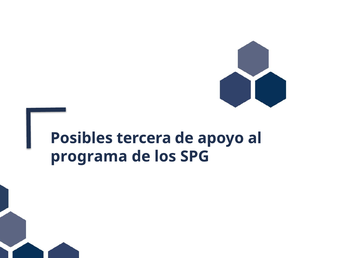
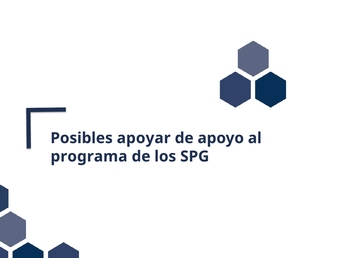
tercera: tercera -> apoyar (144, 138)
